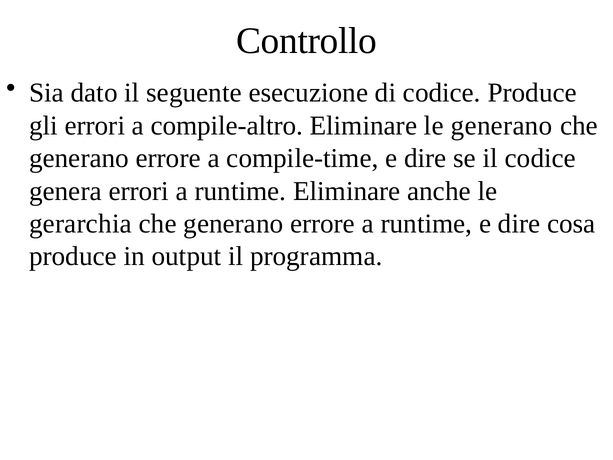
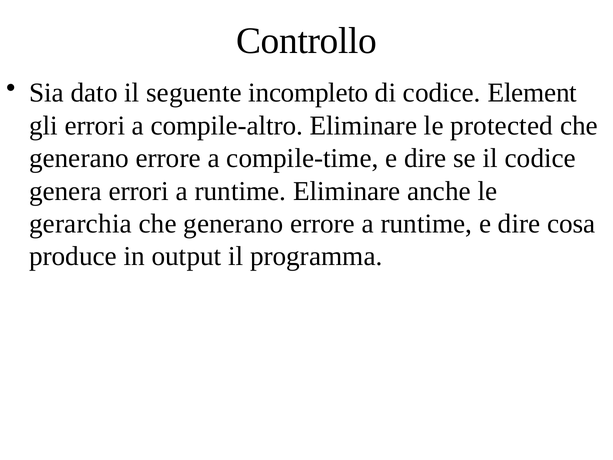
esecuzione: esecuzione -> incompleto (308, 93)
codice Produce: Produce -> Element (532, 93)
le generano: generano -> protected (502, 126)
